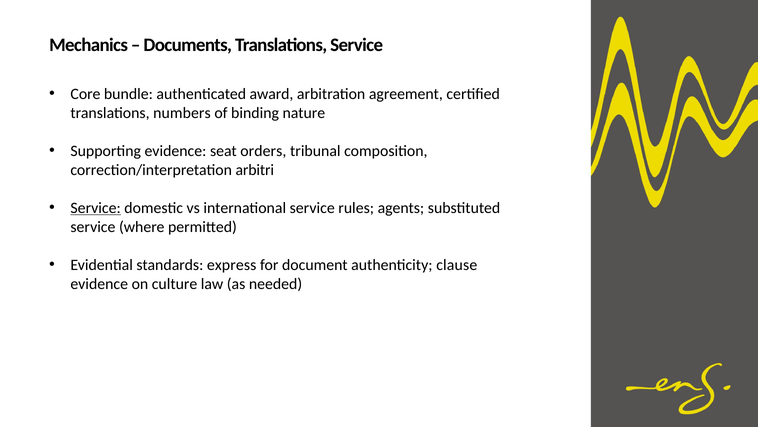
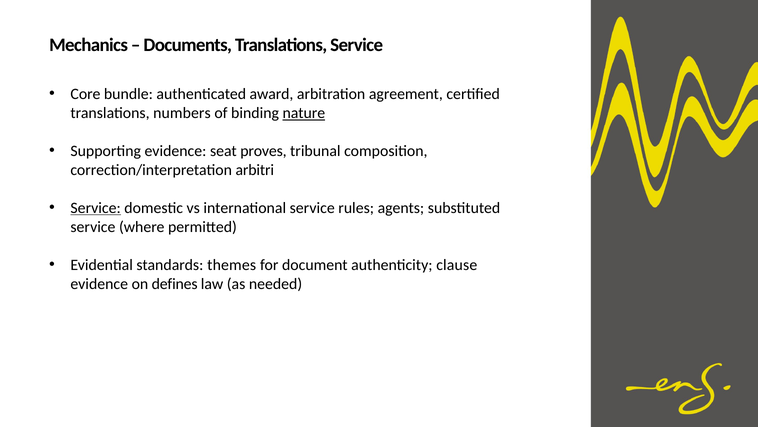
nature underline: none -> present (304, 113)
orders: orders -> proves (263, 151)
express: express -> themes (232, 265)
culture: culture -> defines (175, 283)
